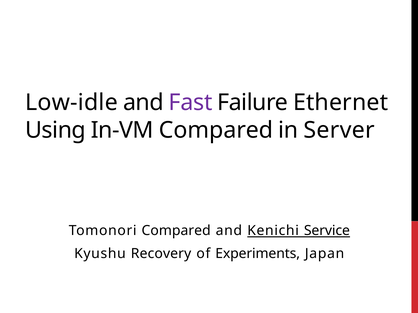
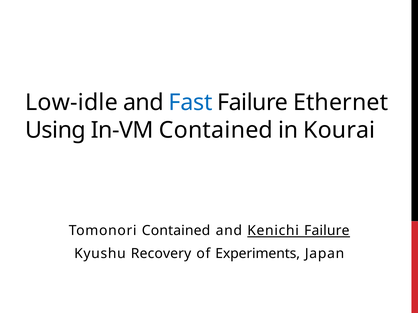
Fast colour: purple -> blue (191, 103)
In-VM Compared: Compared -> Contained (216, 130)
Server: Server -> Kourai (339, 130)
Tomonori Compared: Compared -> Contained (176, 231)
Kenichi Service: Service -> Failure (327, 231)
